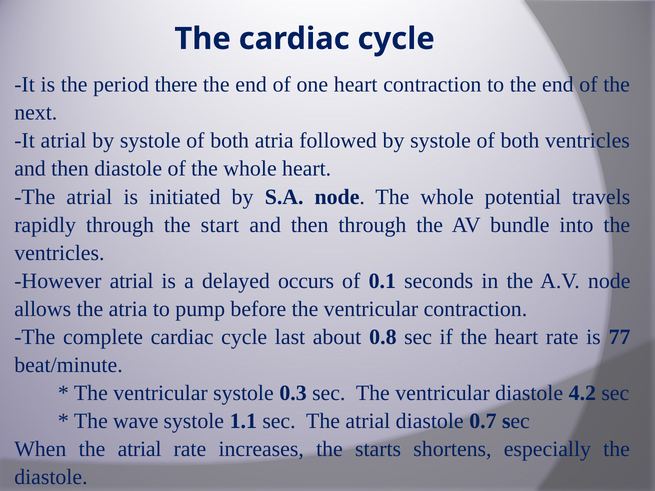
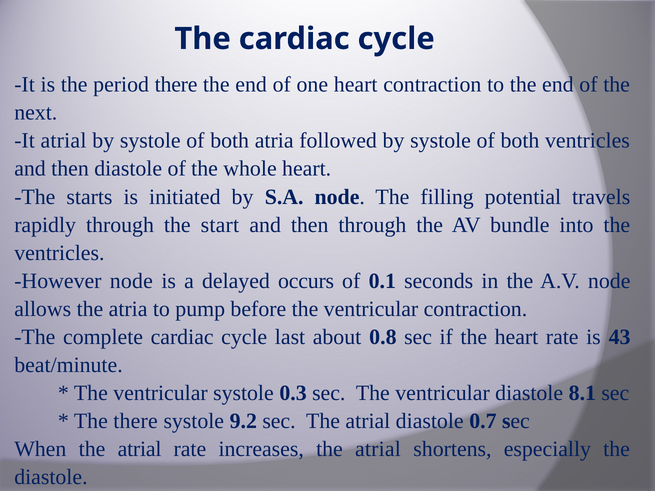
atrial: atrial -> starts (89, 197)
node The whole: whole -> filling (447, 197)
However atrial: atrial -> node (131, 281)
77: 77 -> 43 (620, 337)
4.2: 4.2 -> 8.1 (582, 393)
The wave: wave -> there (136, 421)
1.1: 1.1 -> 9.2 (243, 421)
increases the starts: starts -> atrial (378, 449)
